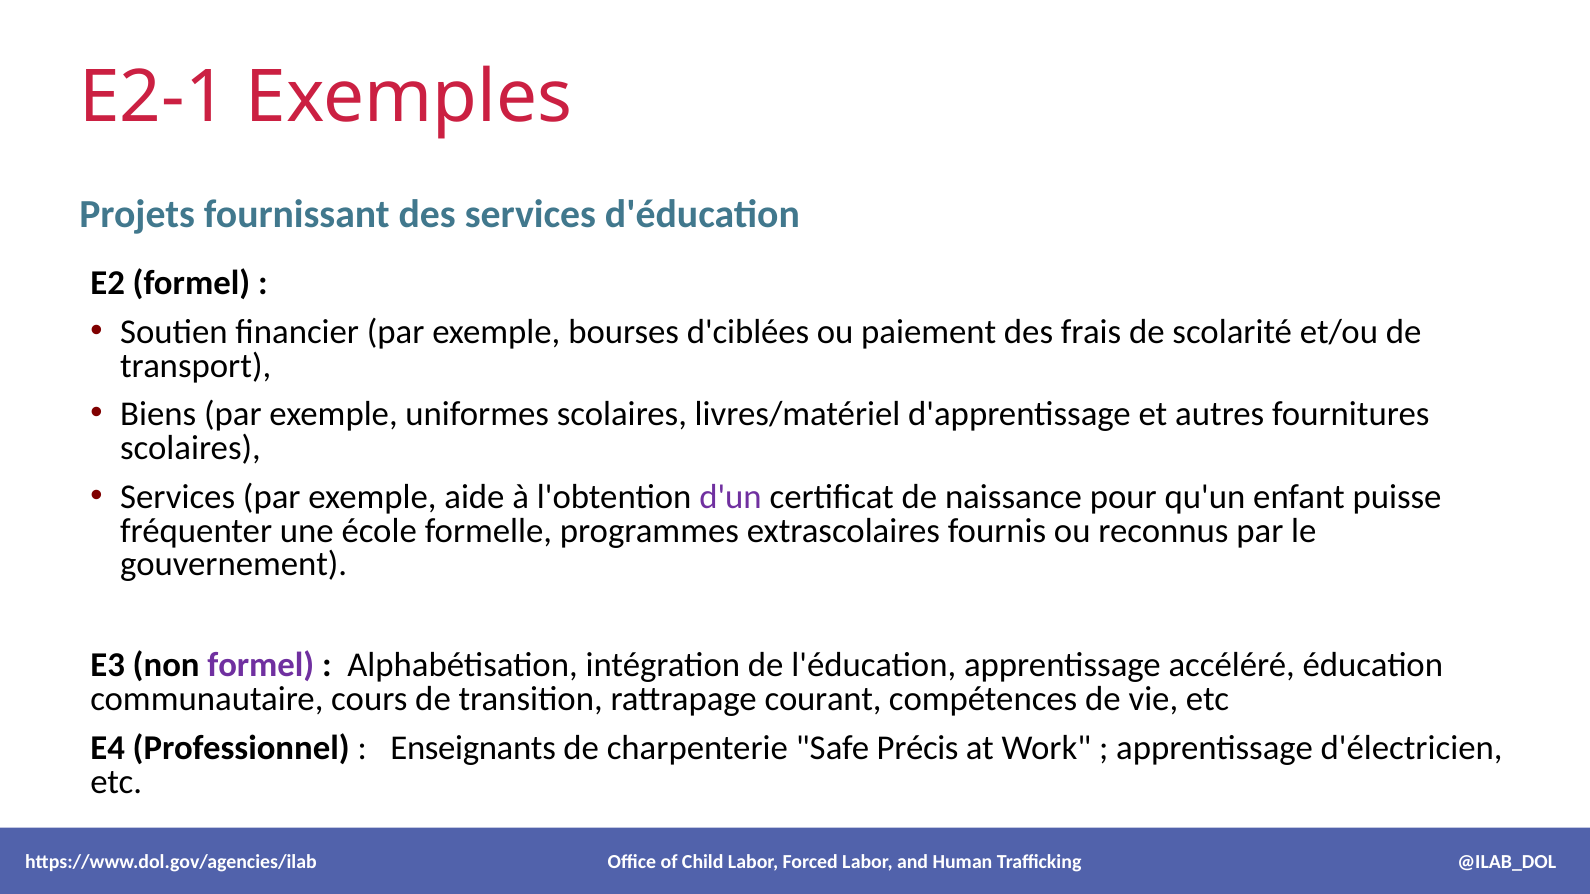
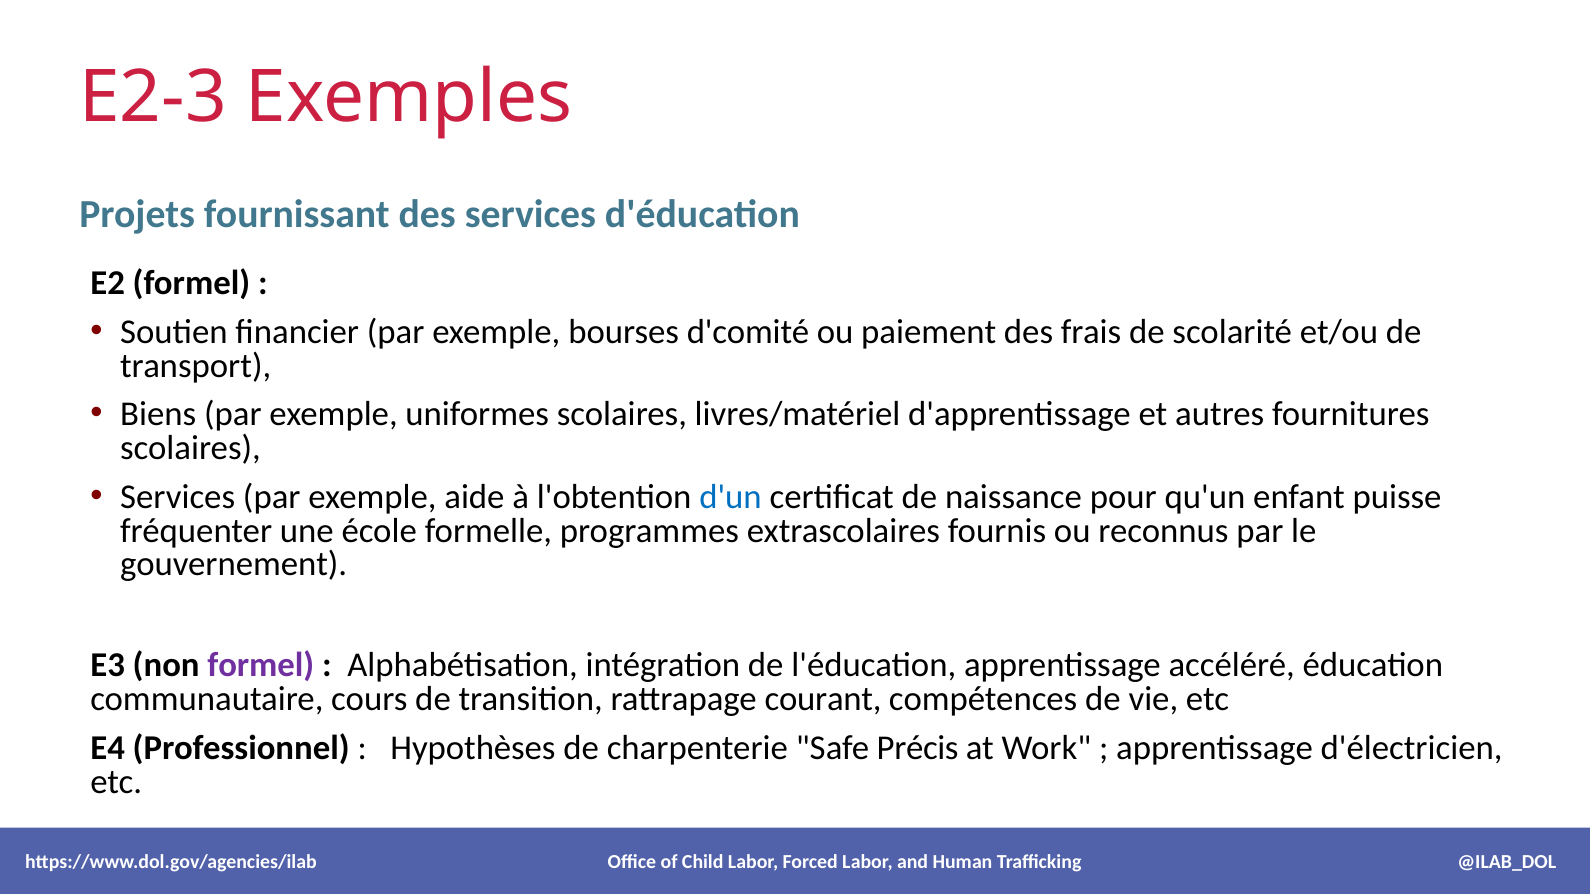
E2-1: E2-1 -> E2-3 (153, 98)
d'ciblées: d'ciblées -> d'comité (748, 332)
d'un colour: purple -> blue (731, 497)
Enseignants: Enseignants -> Hypothèses (473, 748)
